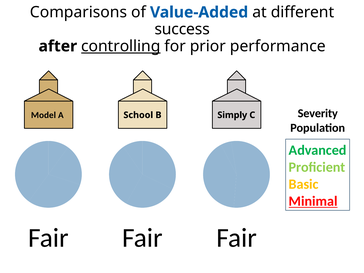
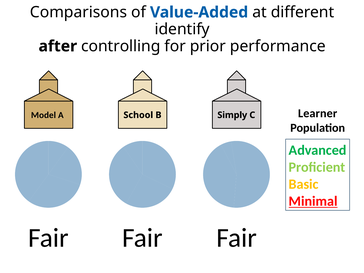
success: success -> identify (182, 29)
controlling underline: present -> none (121, 46)
Severity: Severity -> Learner (318, 113)
